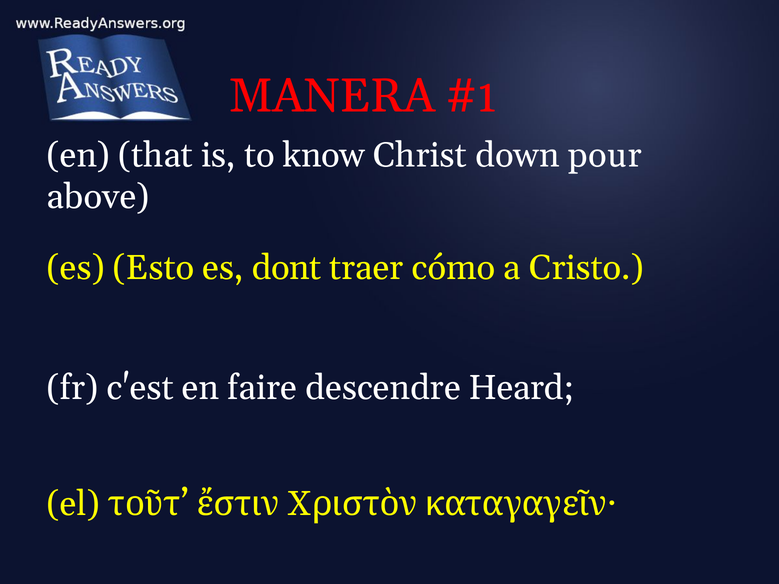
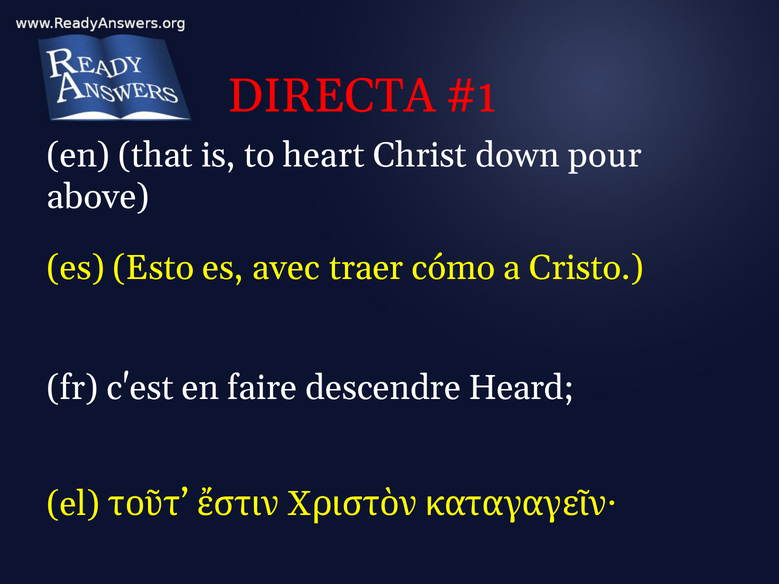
MANERA: MANERA -> DIRECTA (332, 96)
know: know -> heart (324, 155)
dont: dont -> avec (286, 268)
